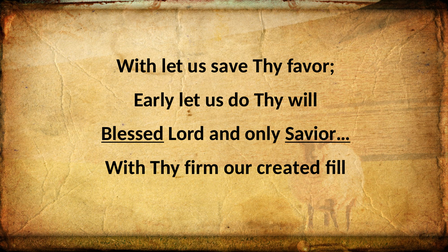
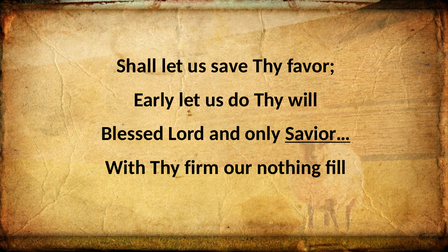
With: With -> Shall (137, 66)
Blessed underline: present -> none (132, 134)
created: created -> nothing (289, 167)
